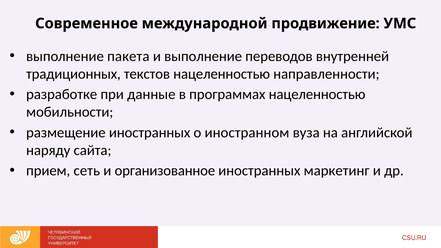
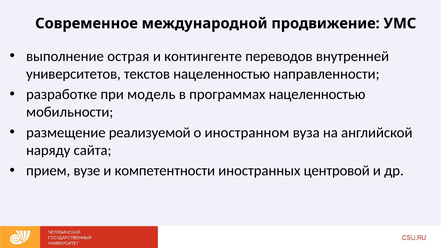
пакета: пакета -> острая (128, 56)
и выполнение: выполнение -> контингенте (203, 56)
традиционных: традиционных -> университетов (73, 74)
данные: данные -> модель (151, 94)
размещение иностранных: иностранных -> реализуемой (150, 133)
сеть: сеть -> вузе (87, 171)
организованное: организованное -> компетентности (165, 171)
маркетинг: маркетинг -> центровой (337, 171)
